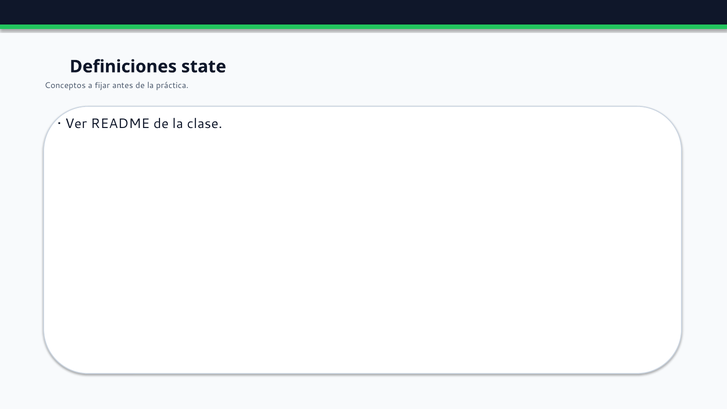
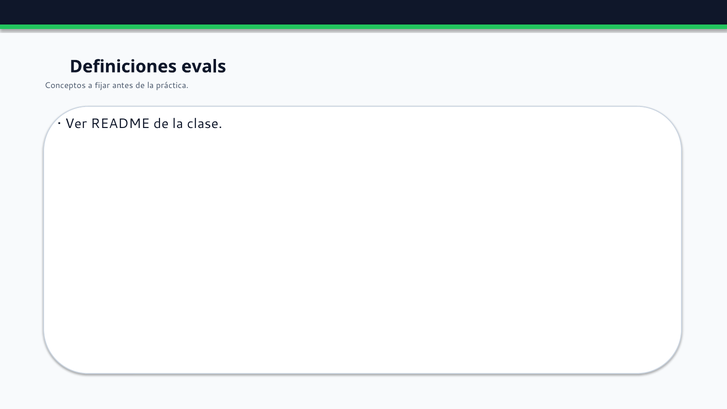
state: state -> evals (204, 67)
